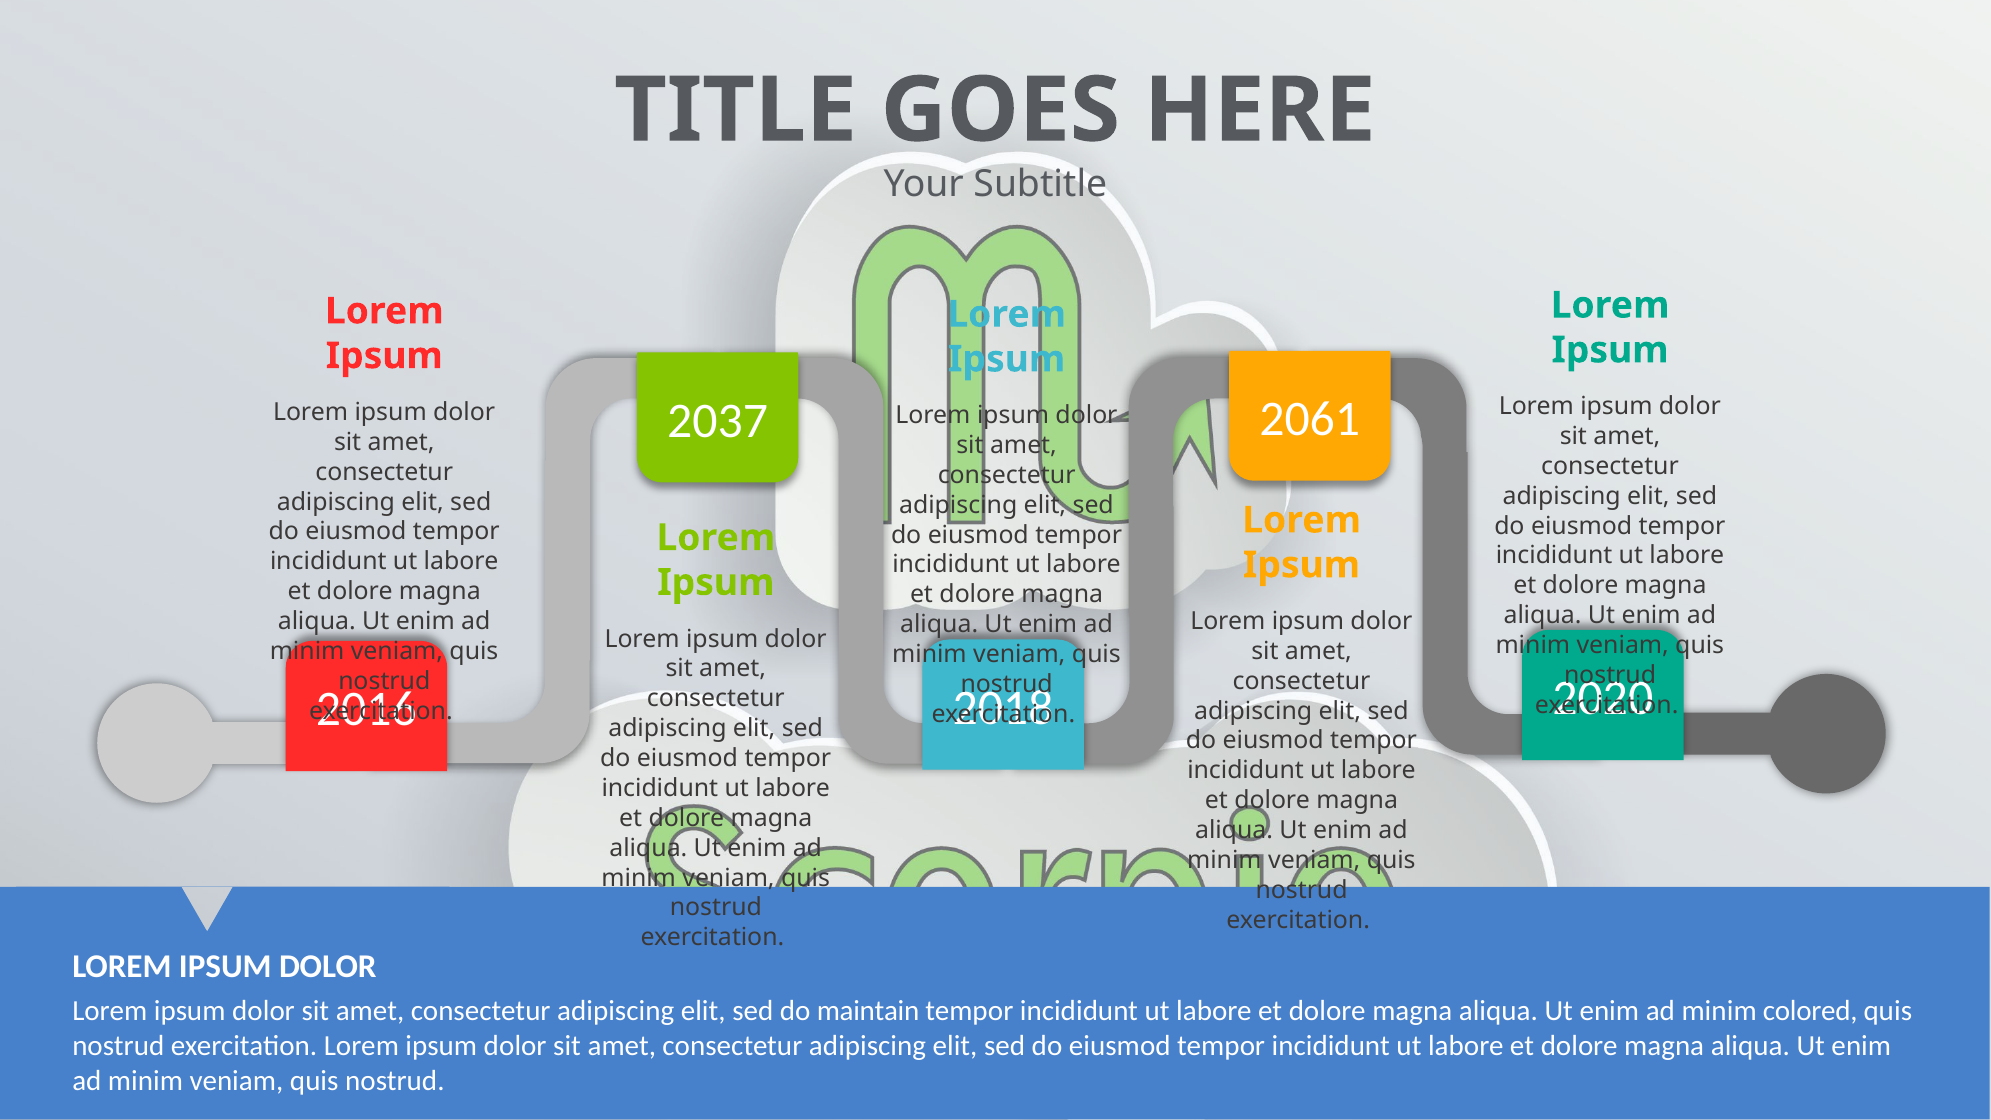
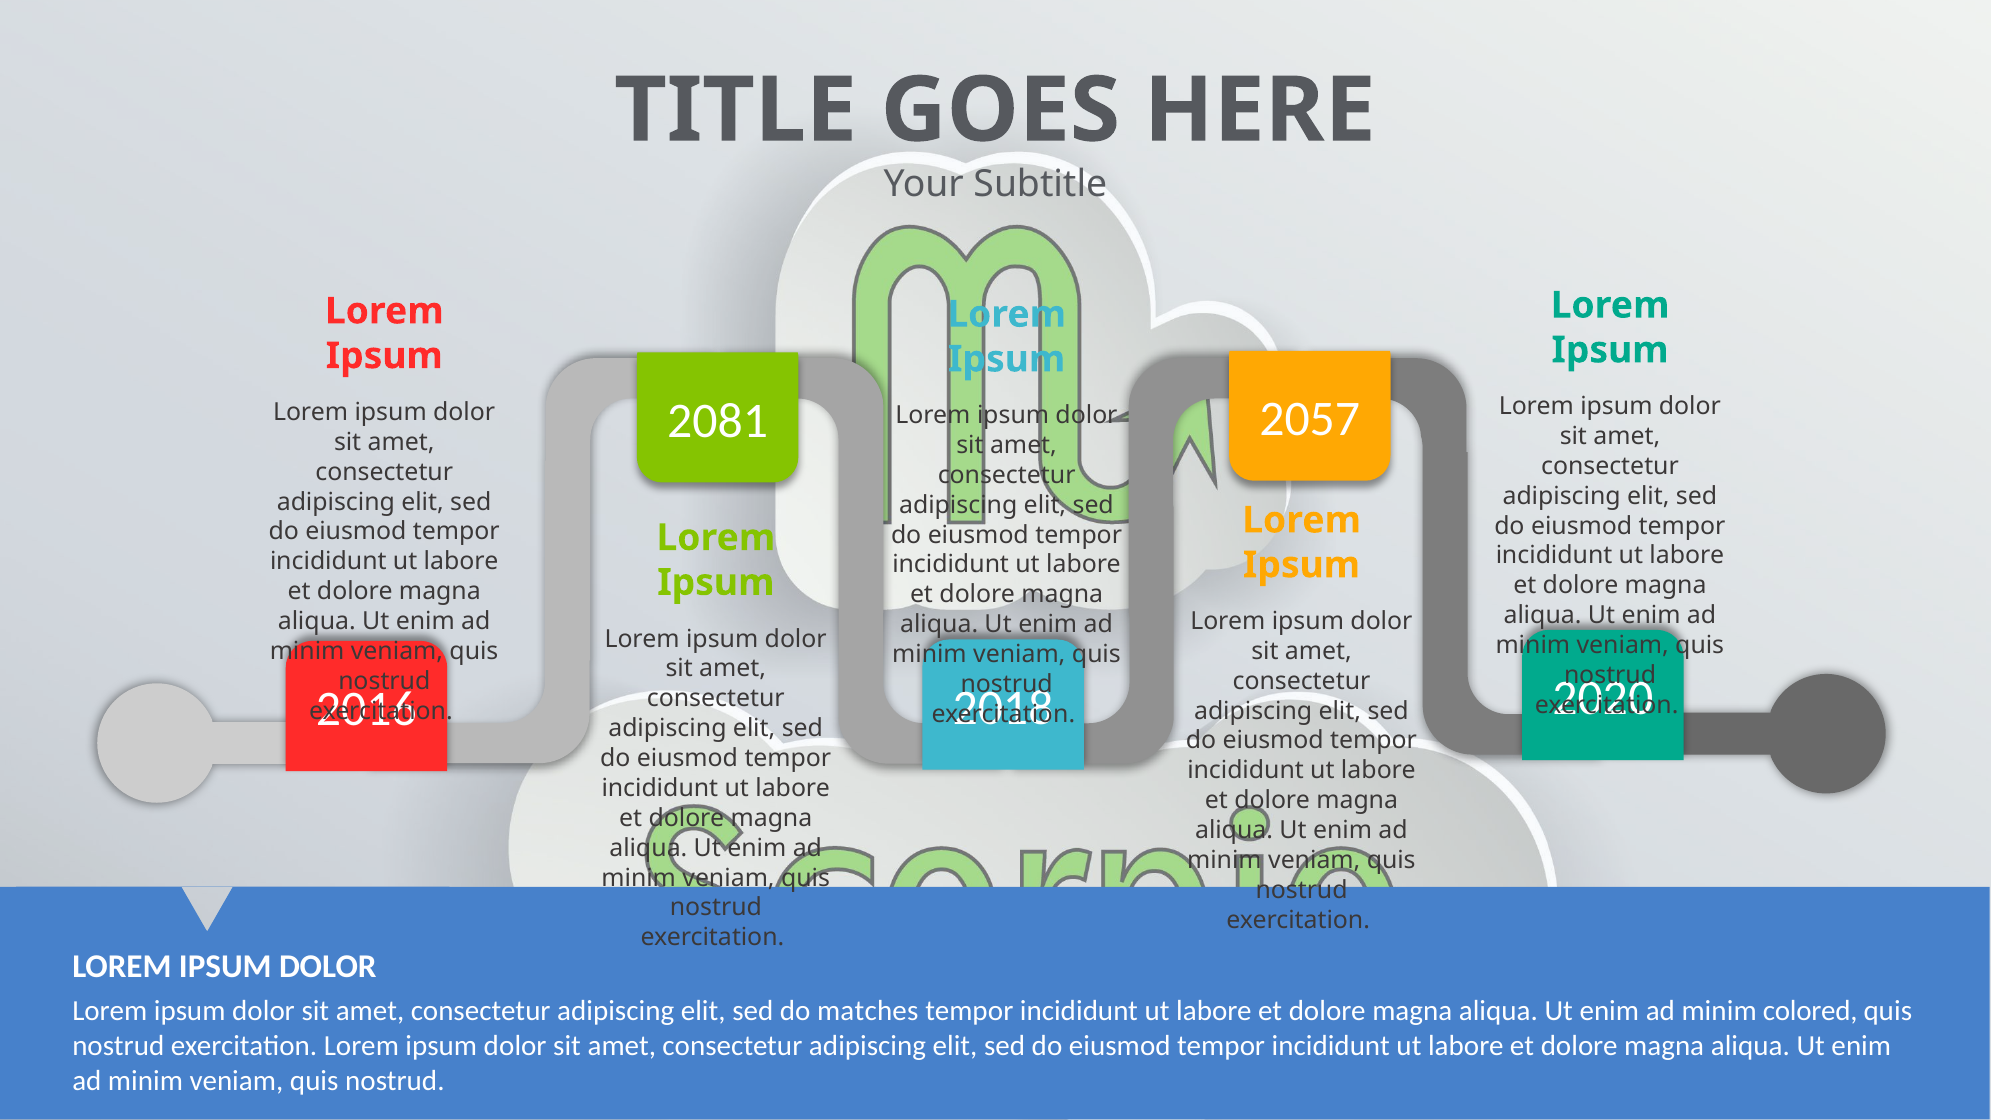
2061: 2061 -> 2057 (1310, 419)
2037: 2037 -> 2081 (718, 421)
maintain: maintain -> matches (868, 1011)
